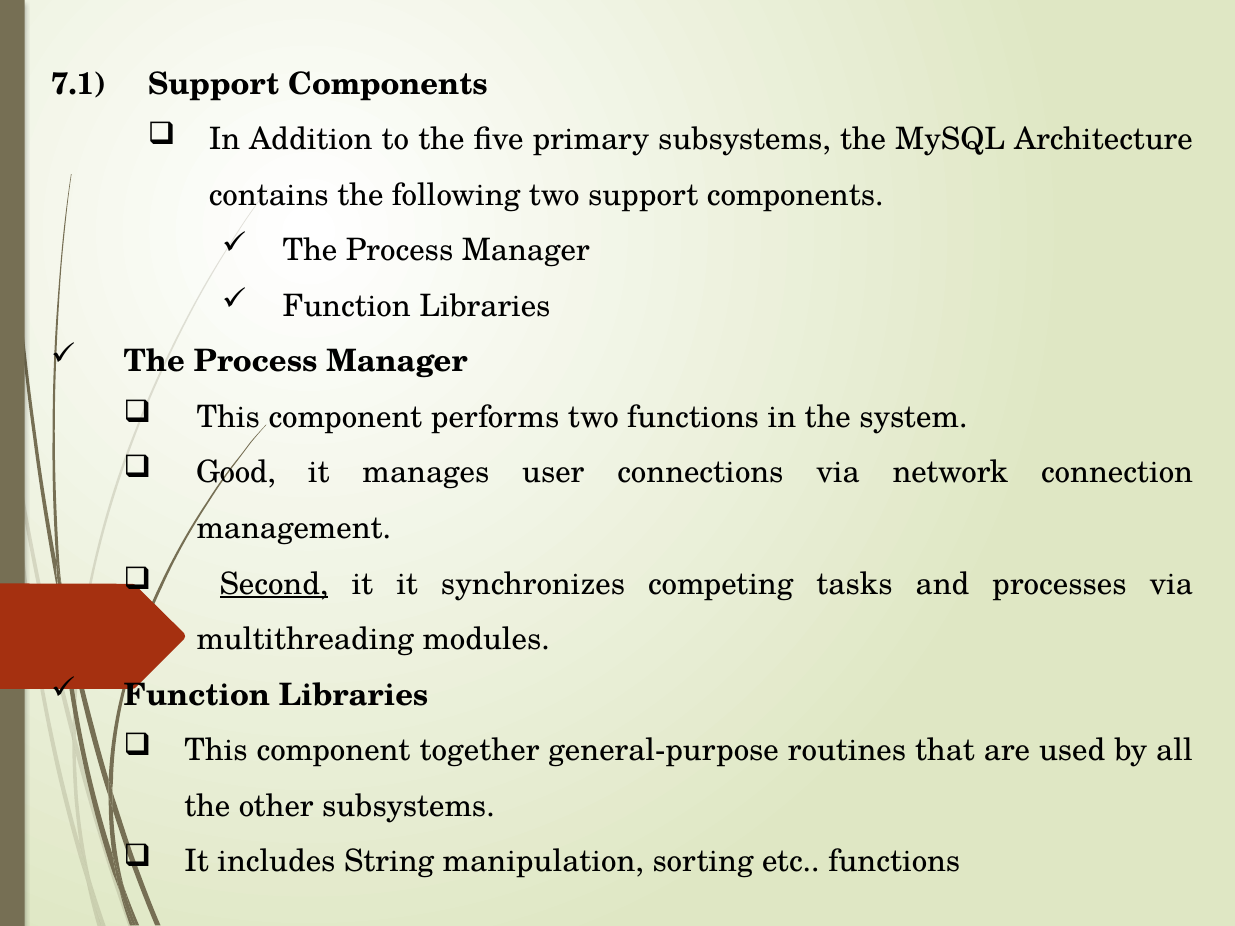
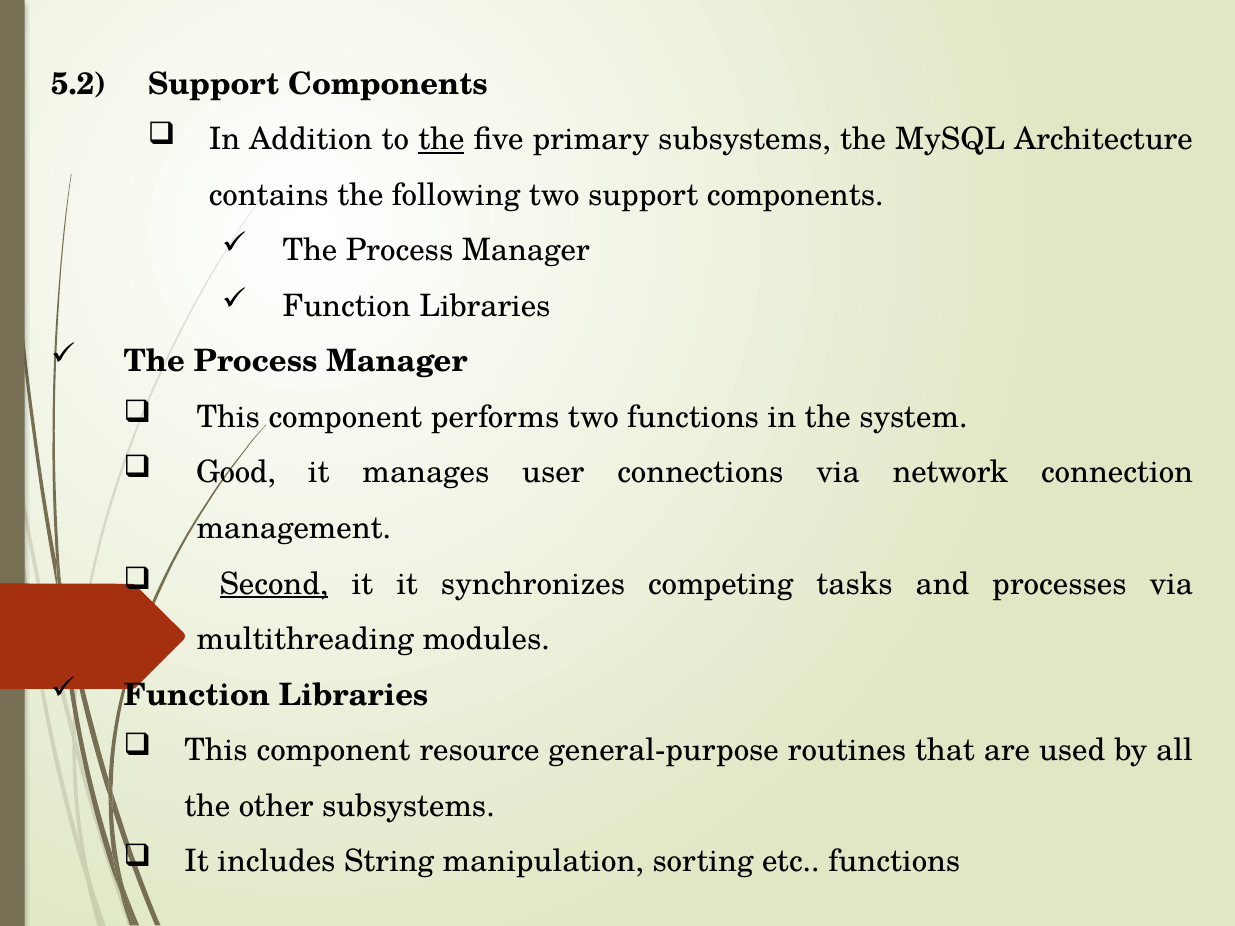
7.1: 7.1 -> 5.2 (78, 84)
the underline: none -> present (441, 139)
together: together -> resource (480, 751)
